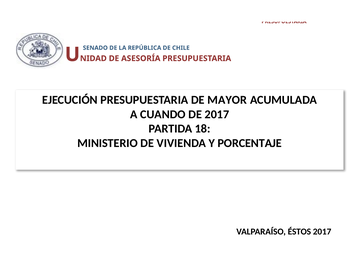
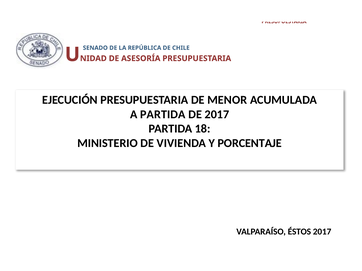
MAYOR: MAYOR -> MENOR (227, 100)
A CUANDO: CUANDO -> PARTIDA (163, 114)
